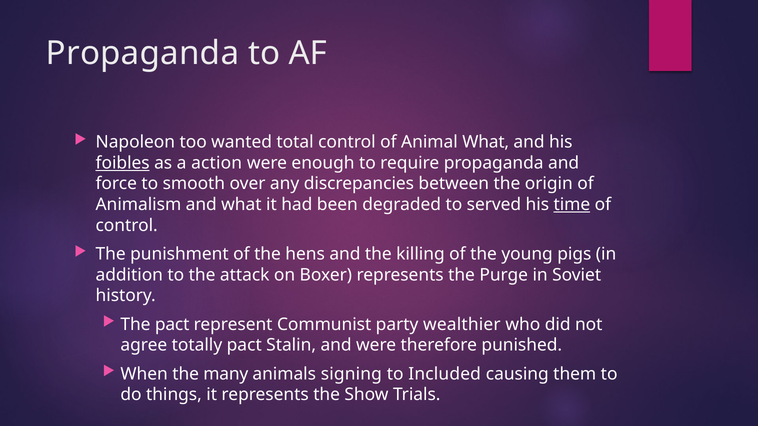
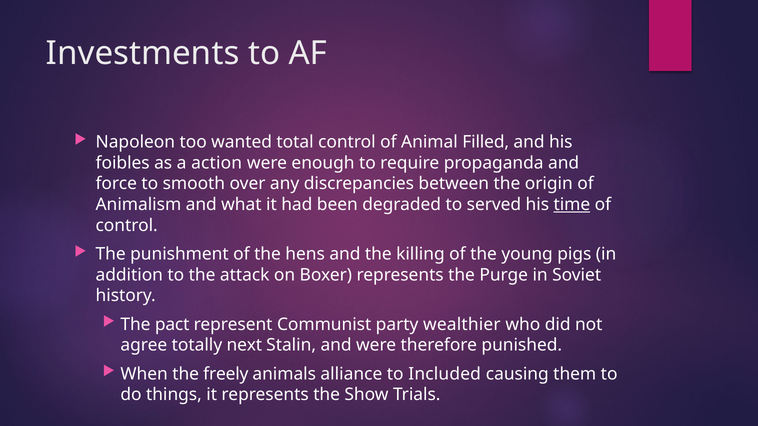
Propaganda: Propaganda -> Investments (143, 53)
Animal What: What -> Filled (486, 142)
foibles underline: present -> none (123, 163)
totally pact: pact -> next (244, 345)
many: many -> freely (226, 374)
signing: signing -> alliance (351, 374)
